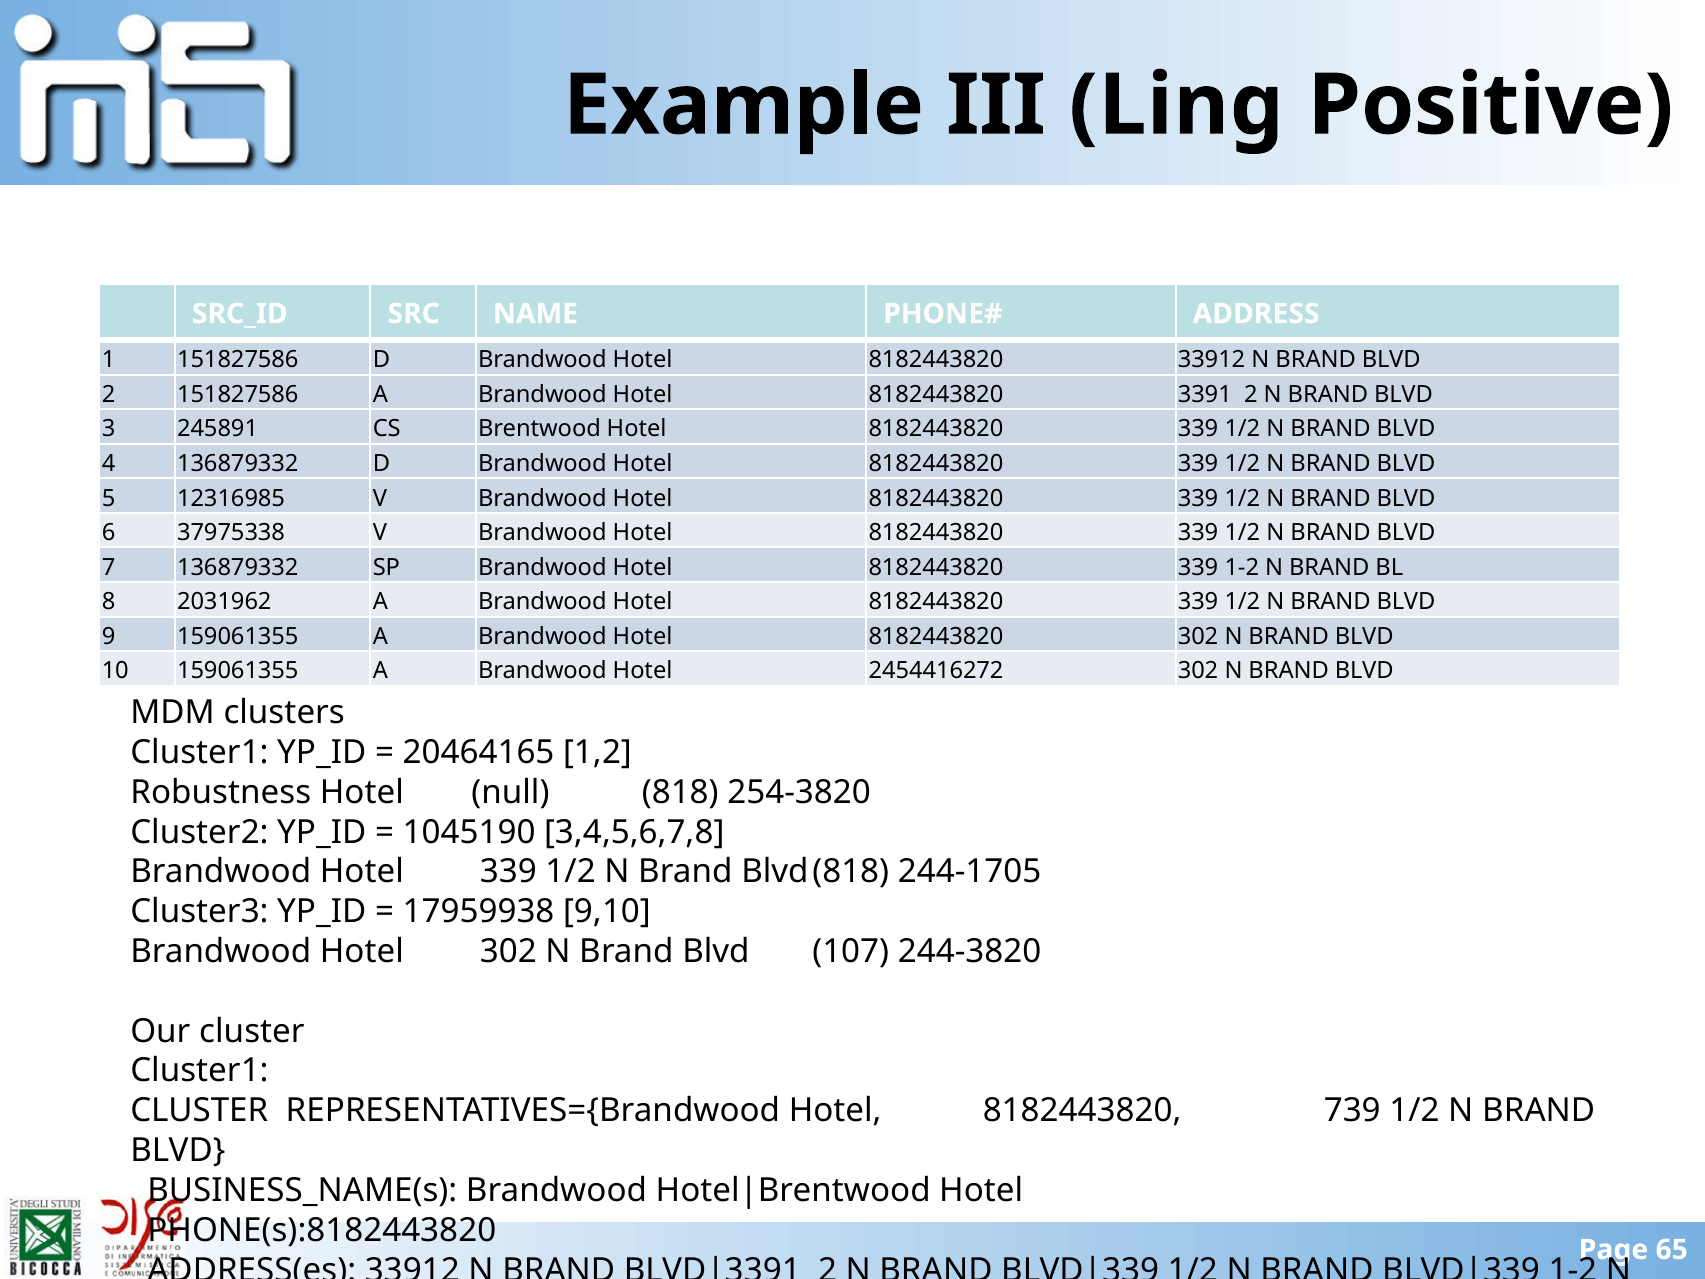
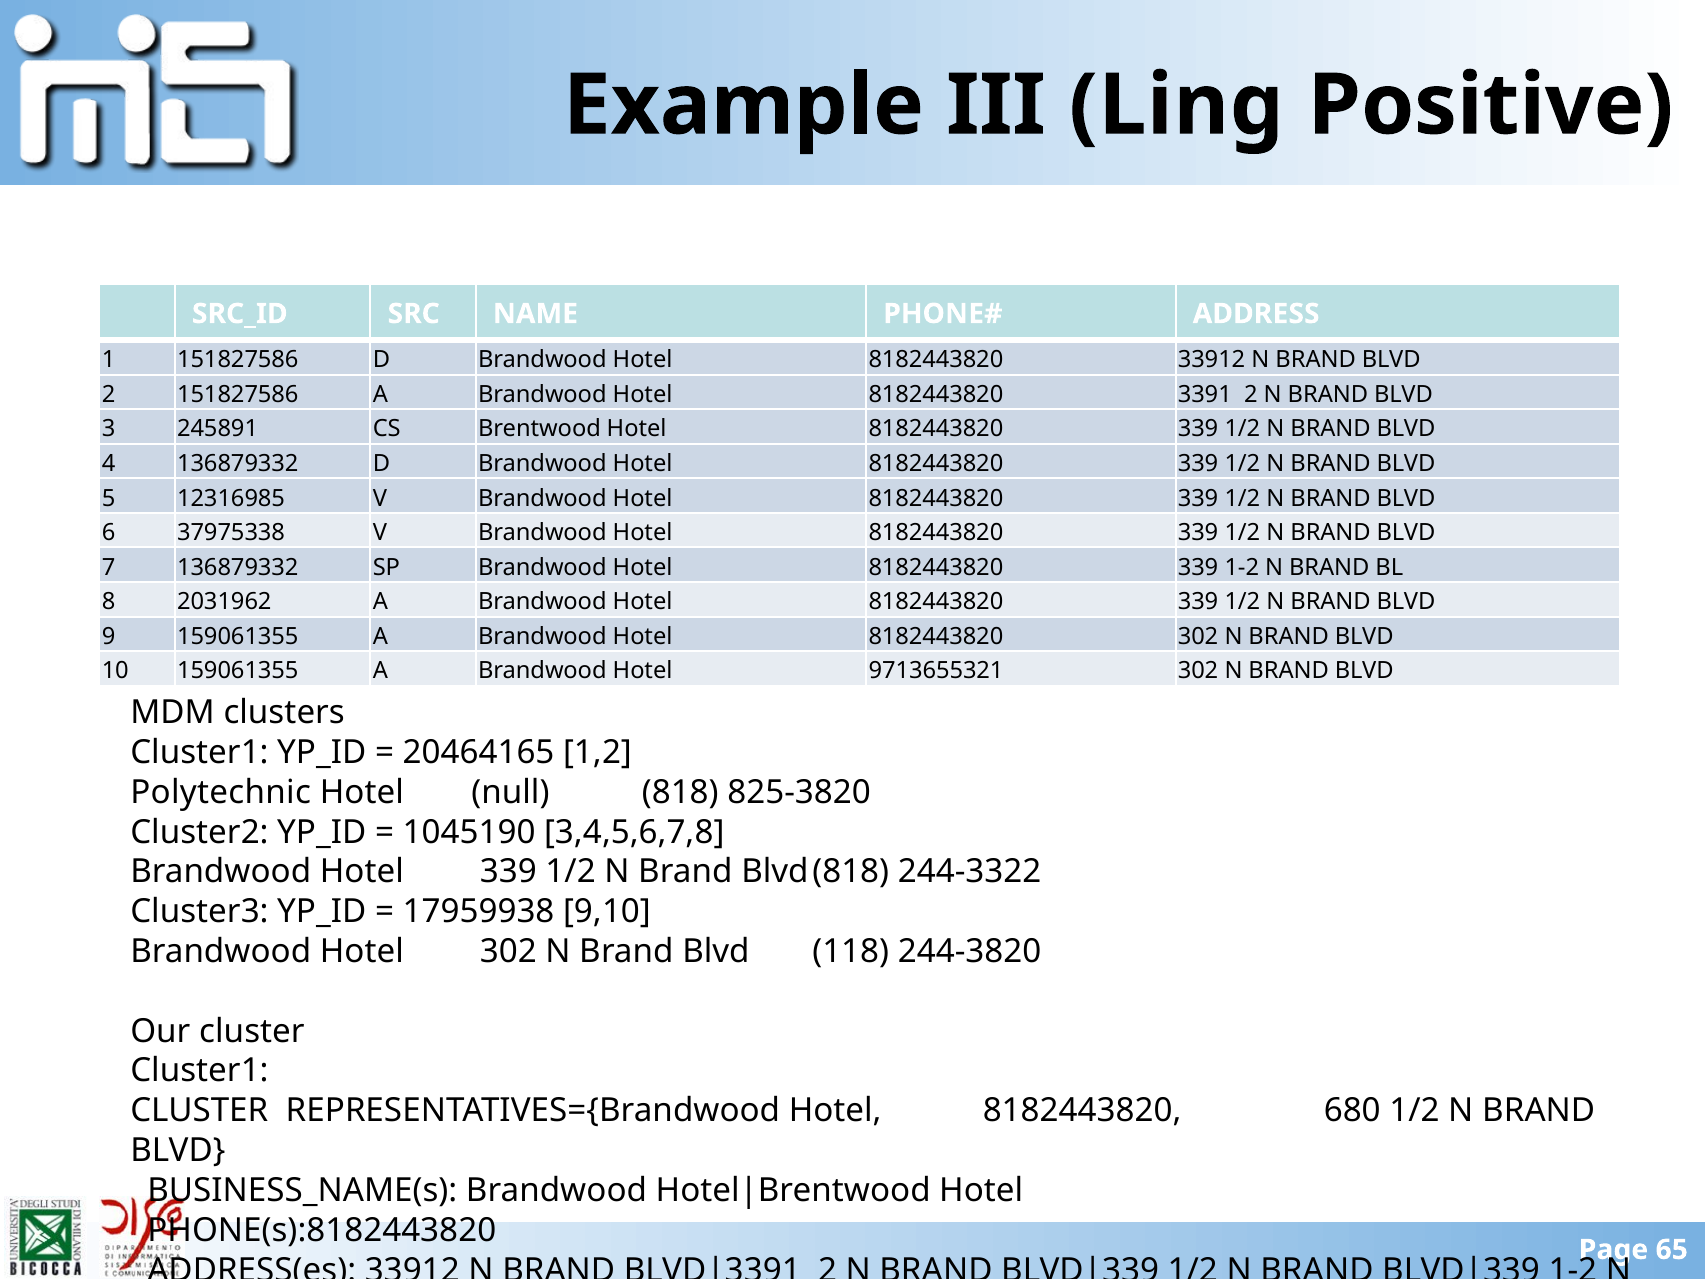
2454416272: 2454416272 -> 9713655321 (936, 671)
Robustness: Robustness -> Polytechnic (221, 792)
254-3820: 254-3820 -> 825-3820 (799, 792)
244-1705: 244-1705 -> 244-3322 (970, 872)
107: 107 -> 118 (851, 951)
739: 739 -> 680 (1352, 1111)
